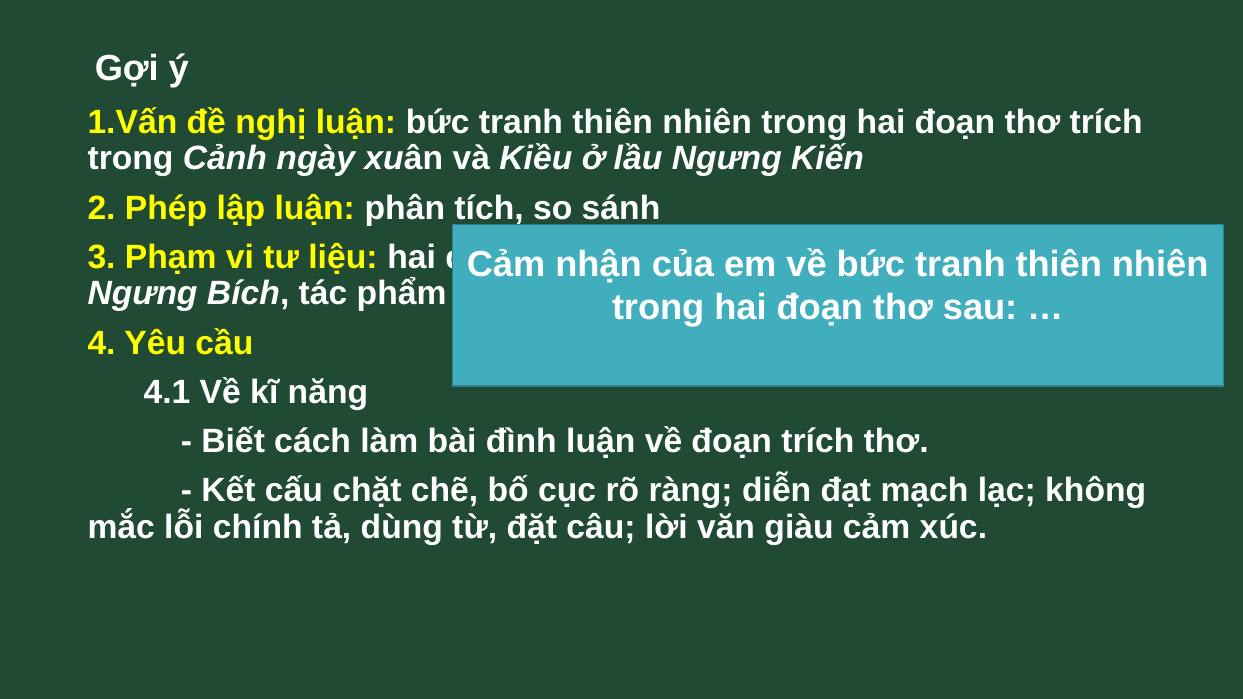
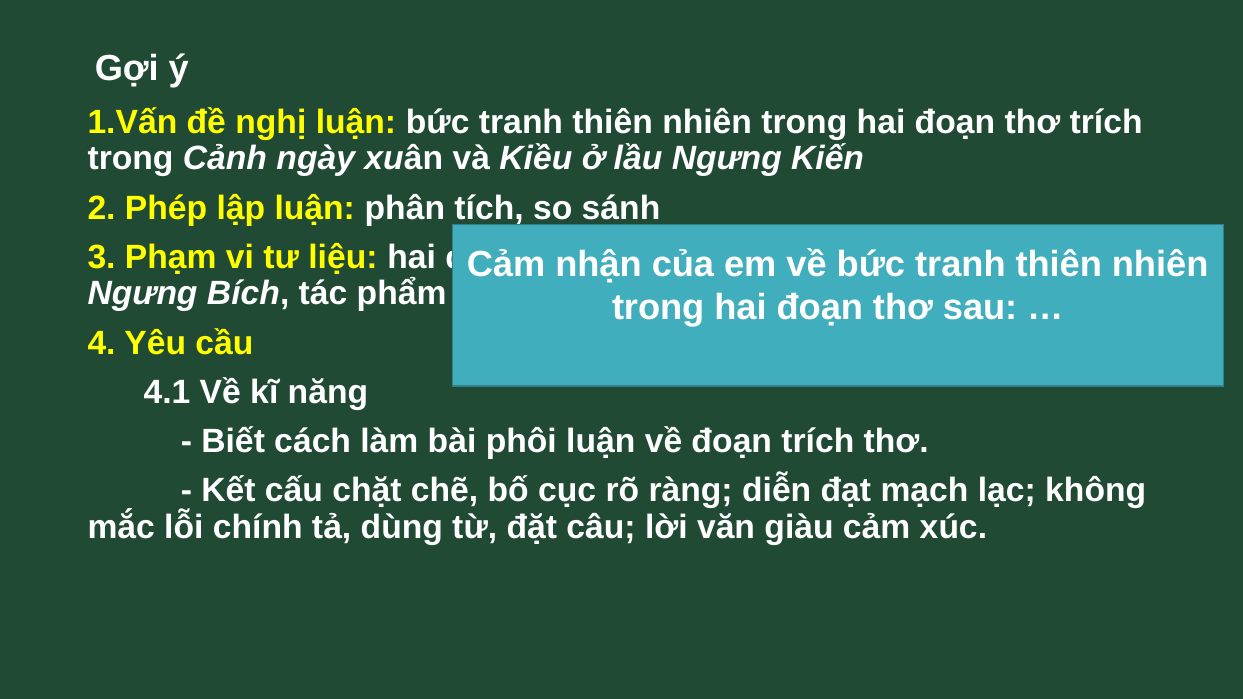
đình: đình -> phôi (521, 442)
